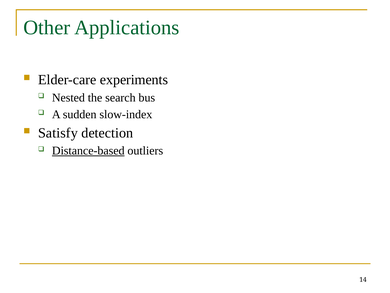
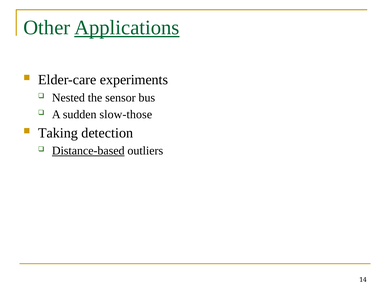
Applications underline: none -> present (127, 28)
search: search -> sensor (120, 97)
slow-index: slow-index -> slow-those (126, 114)
Satisfy: Satisfy -> Taking (58, 133)
